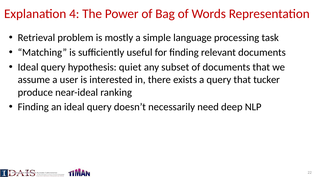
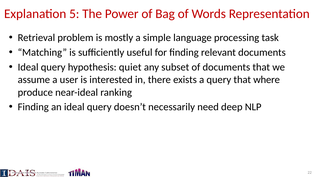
4: 4 -> 5 (74, 14)
tucker: tucker -> where (267, 80)
